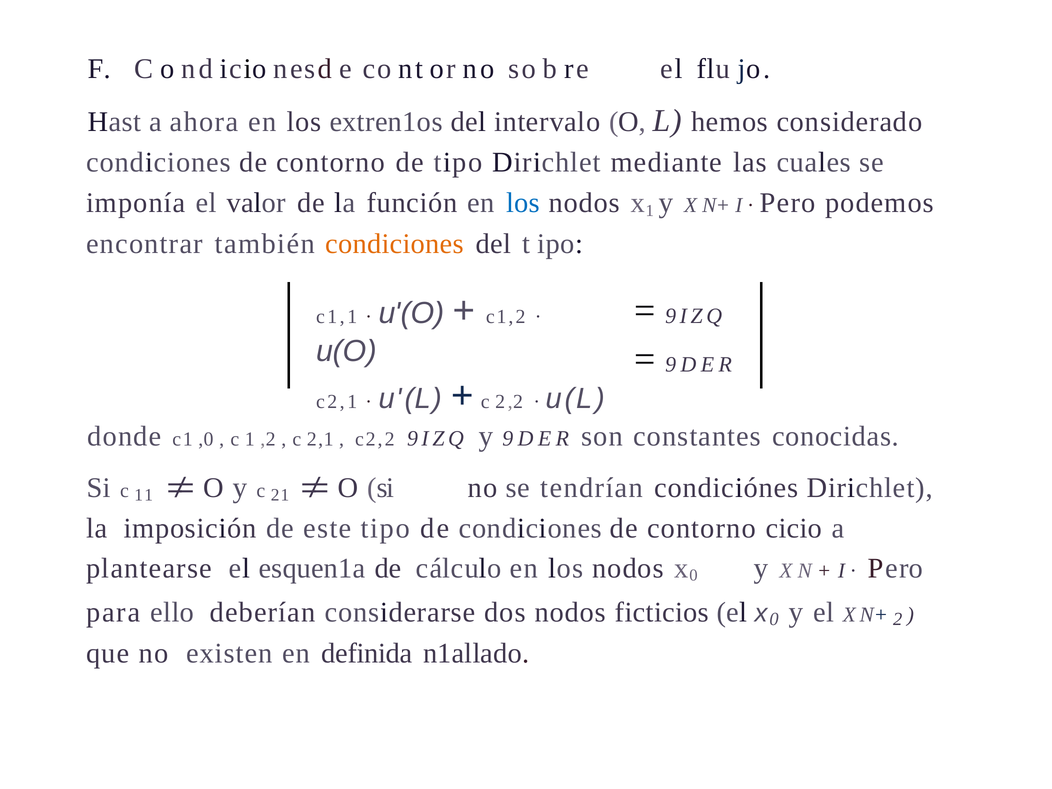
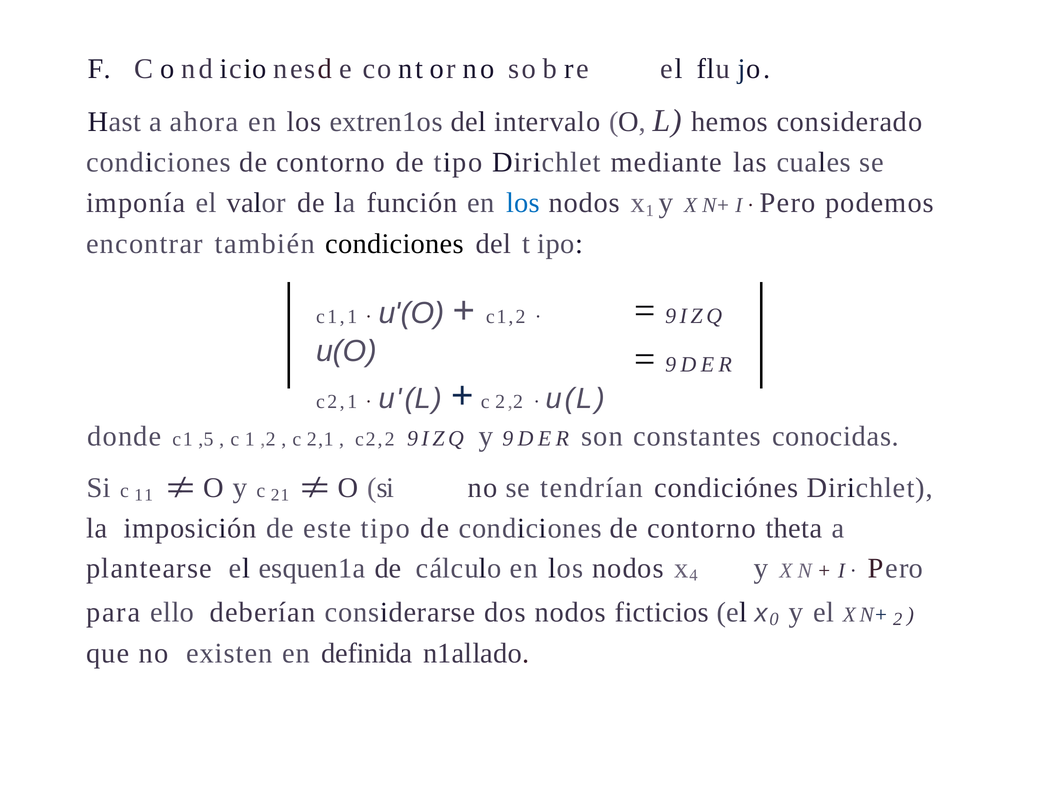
condiciones colour: orange -> black (395, 244)
,0: ,0 -> ,5 (206, 439)
cicio: cicio -> theta (794, 528)
nodos x 0: 0 -> 4 (693, 575)
